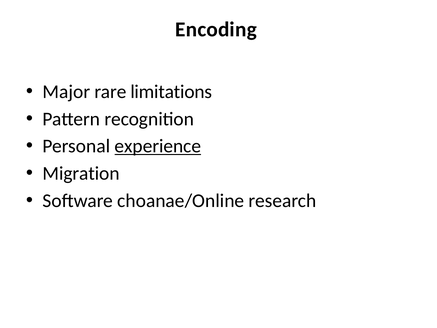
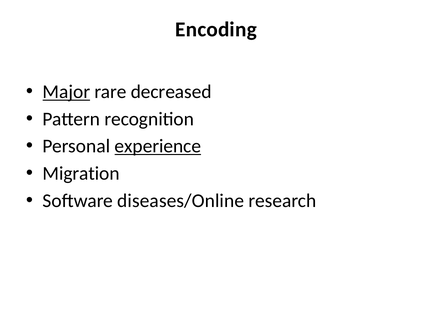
Major underline: none -> present (66, 92)
limitations: limitations -> decreased (171, 92)
choanae/Online: choanae/Online -> diseases/Online (181, 200)
